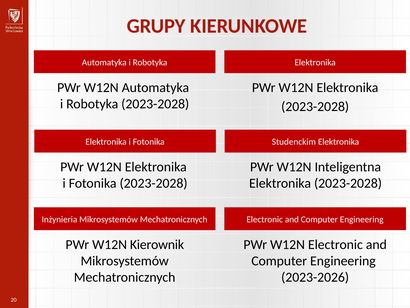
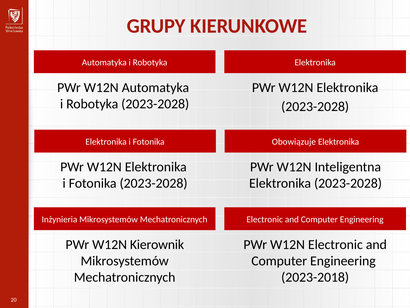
Studenckim: Studenckim -> Obowiązuje (294, 142)
2023-2026: 2023-2026 -> 2023-2018 (315, 277)
